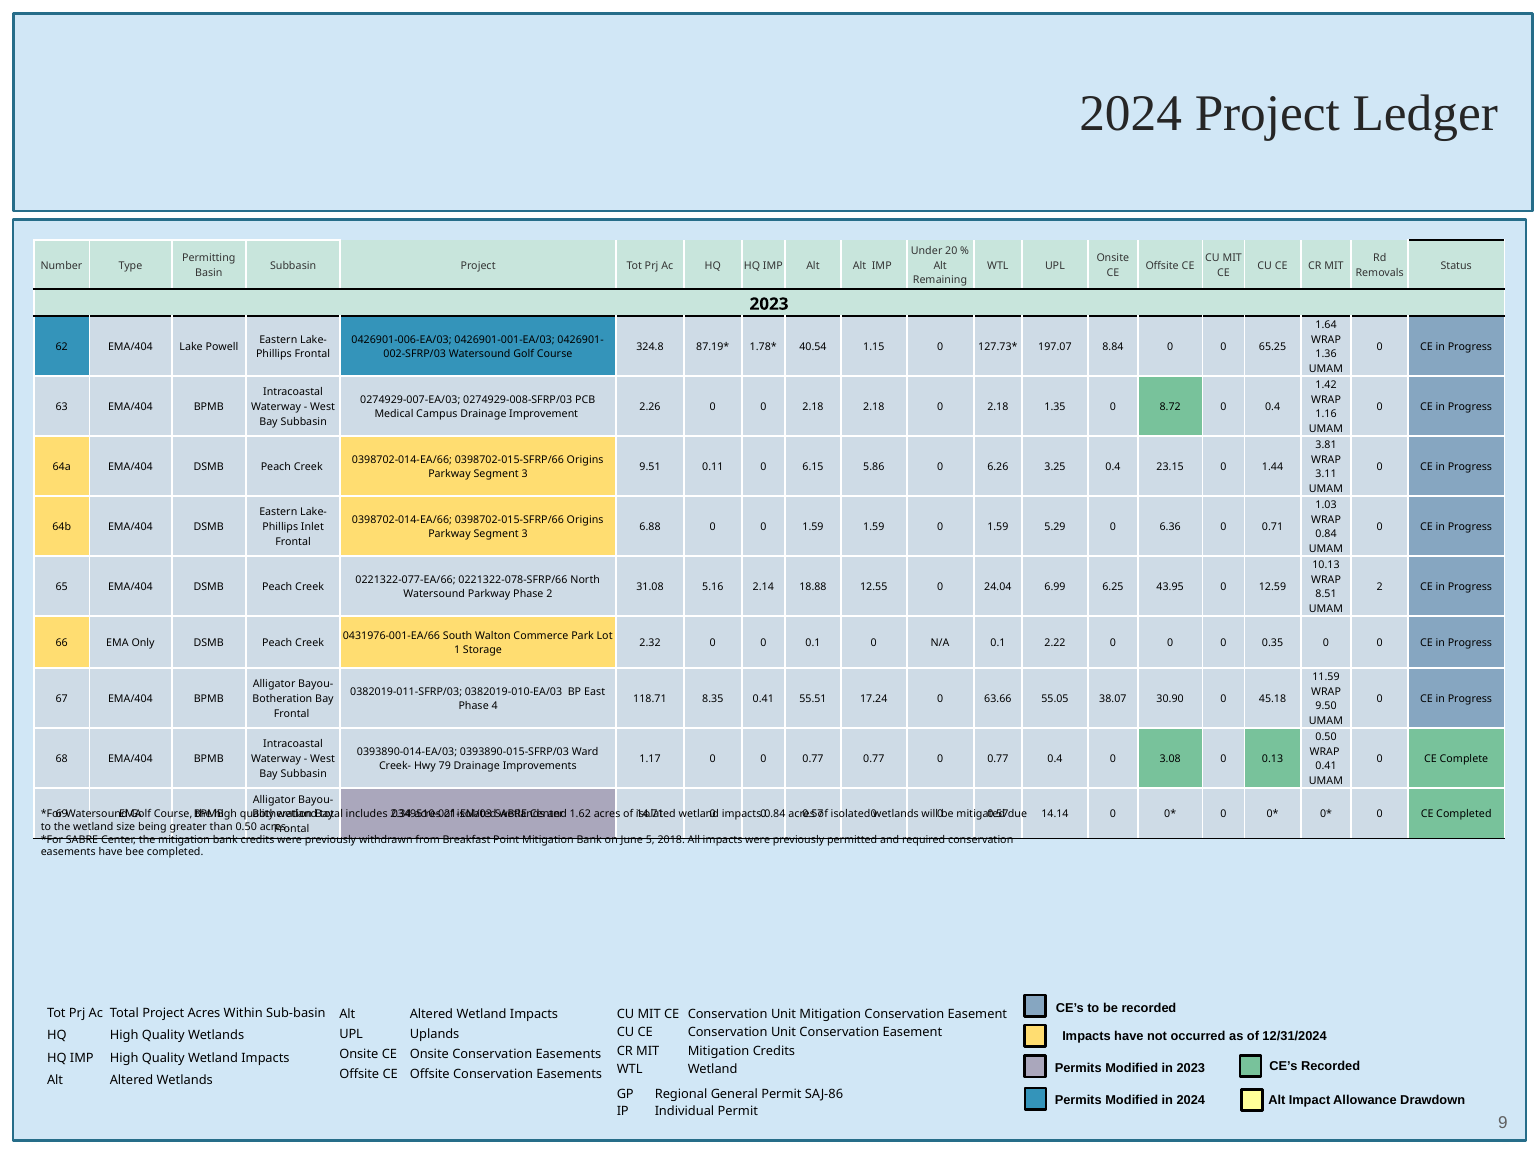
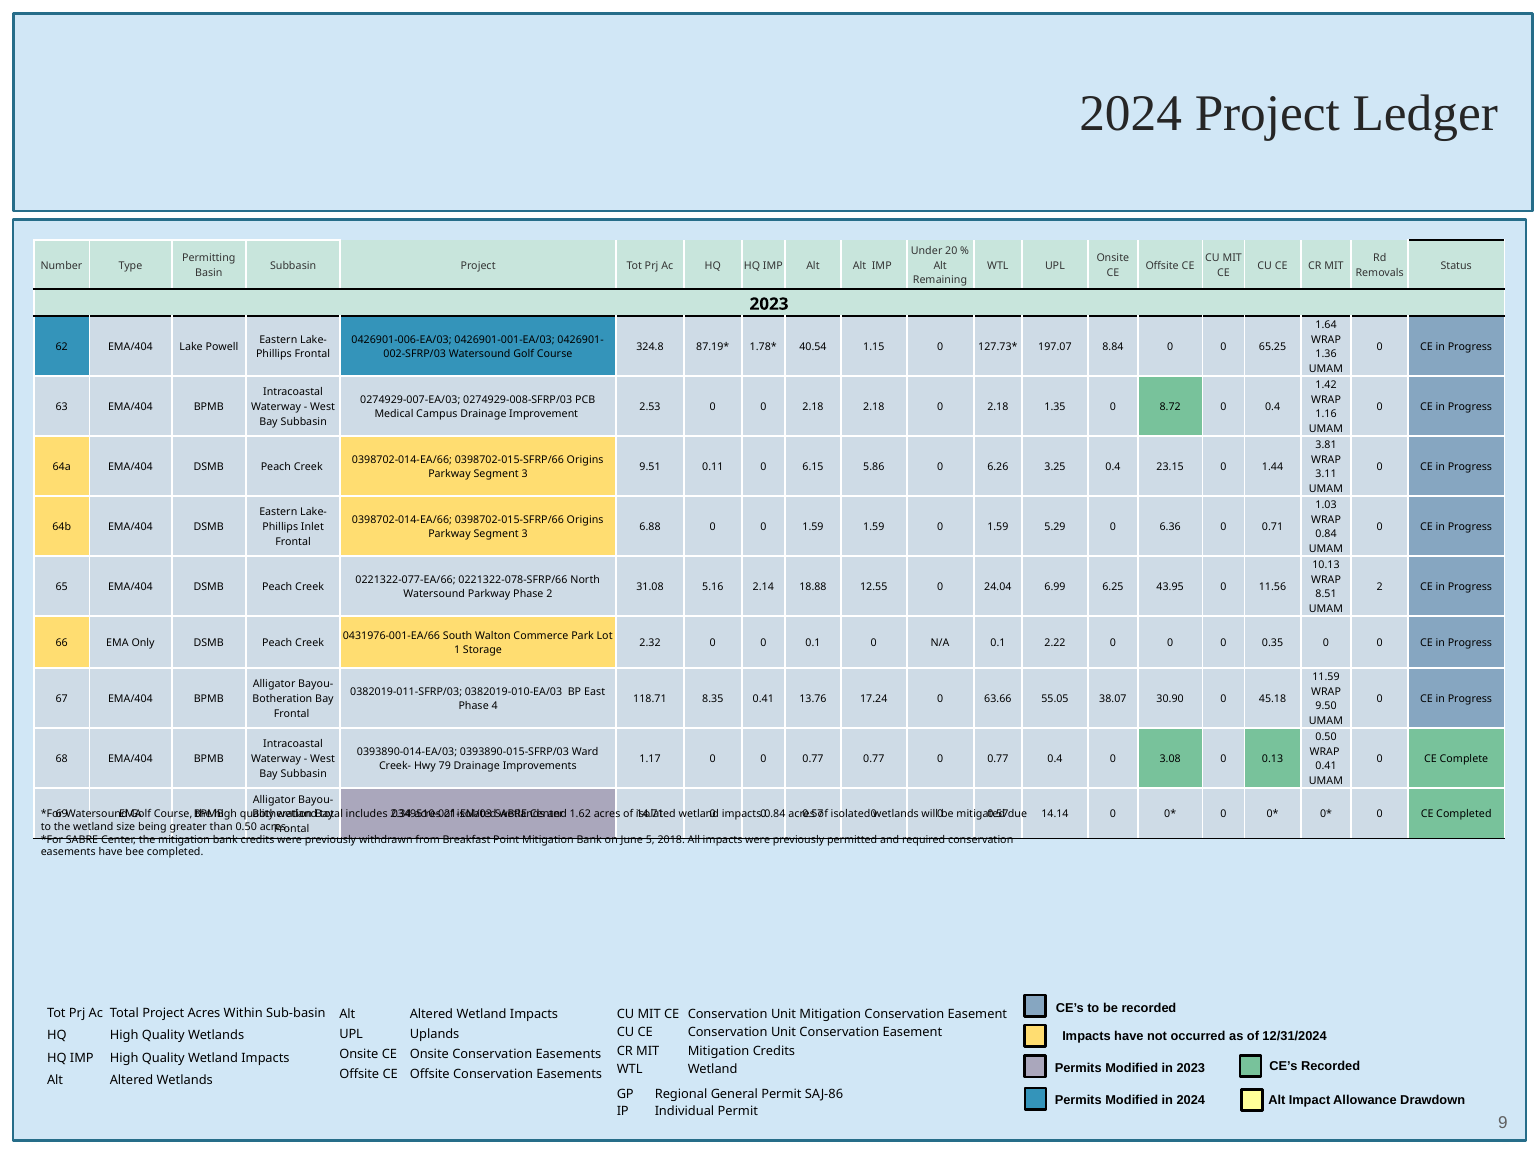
2.26: 2.26 -> 2.53 (650, 407)
12.59: 12.59 -> 11.56 (1273, 587)
55.51: 55.51 -> 13.76 (813, 699)
